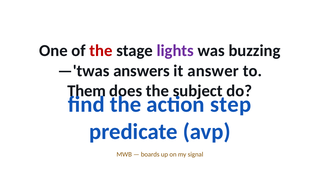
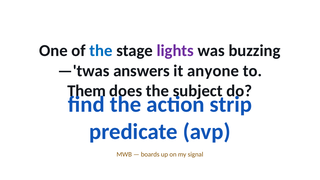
the colour: red -> blue (101, 51)
answer: answer -> anyone (213, 71)
step: step -> strip (231, 104)
